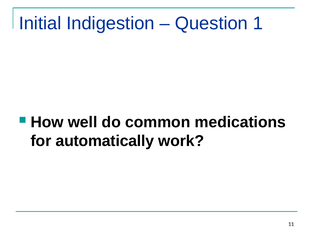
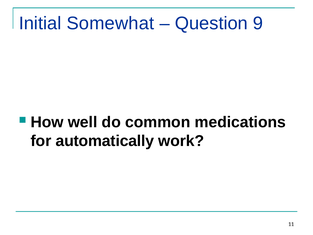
Indigestion: Indigestion -> Somewhat (110, 23)
1: 1 -> 9 (258, 23)
